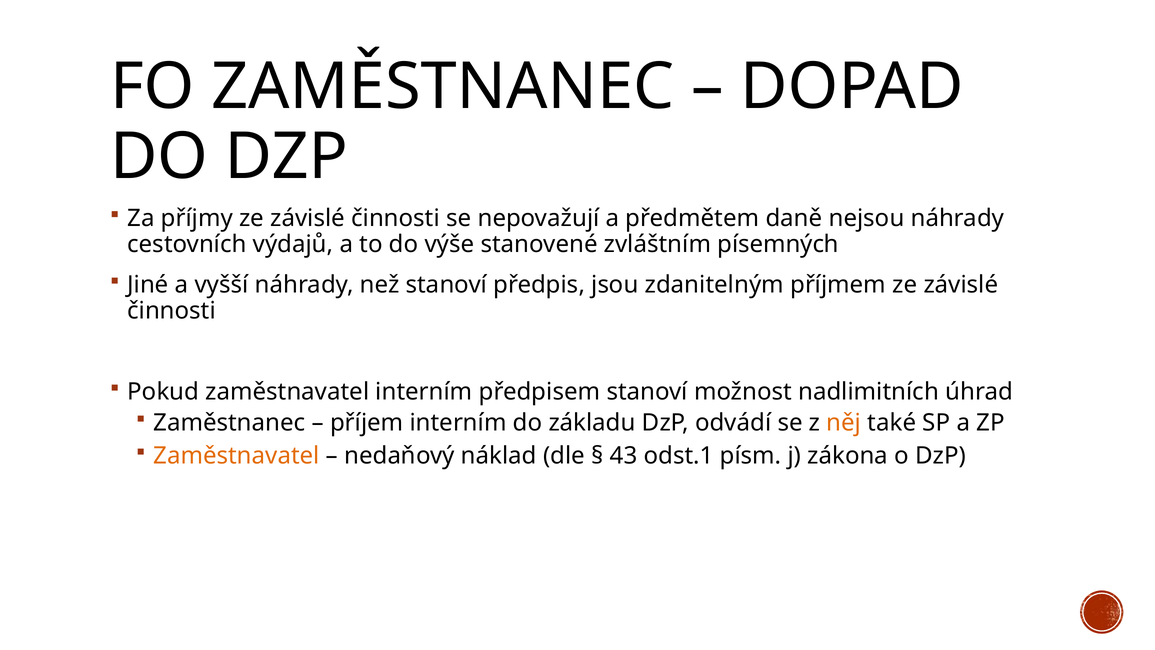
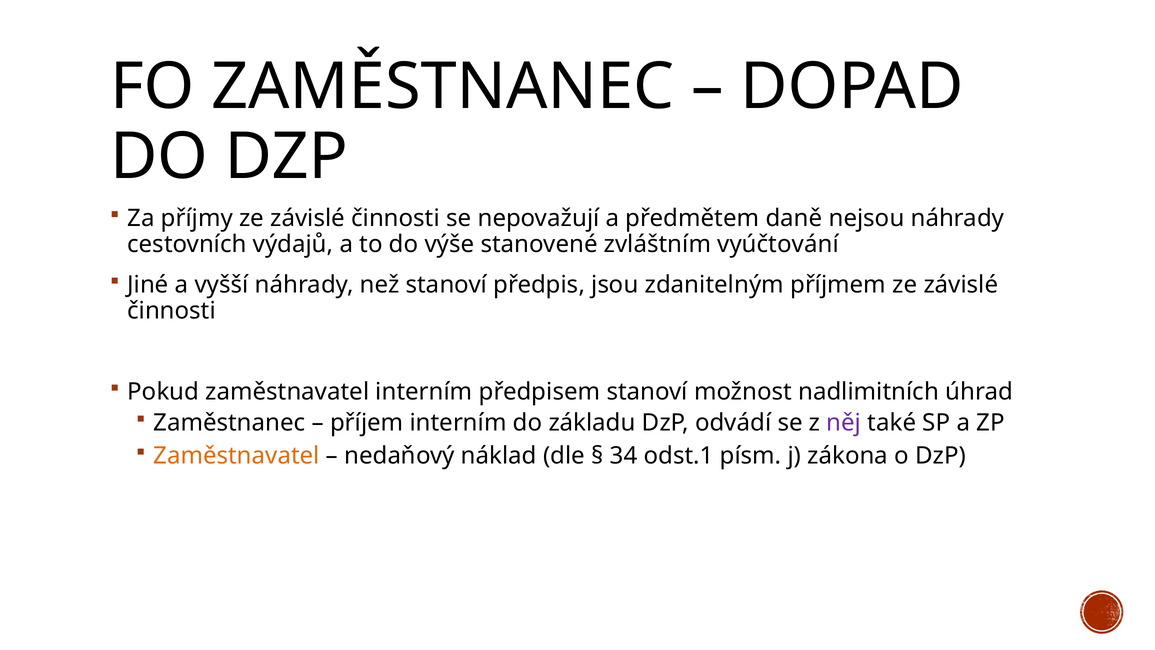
písemných: písemných -> vyúčtování (778, 244)
něj colour: orange -> purple (844, 422)
43: 43 -> 34 (623, 456)
